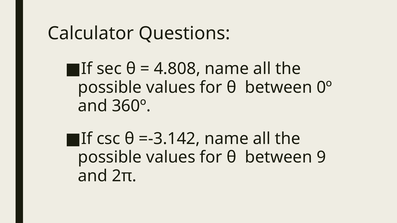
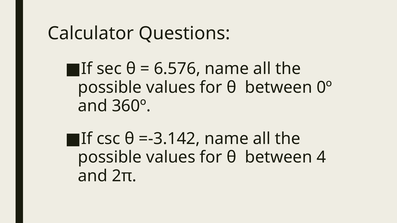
4.808: 4.808 -> 6.576 (177, 69)
9: 9 -> 4 (321, 157)
